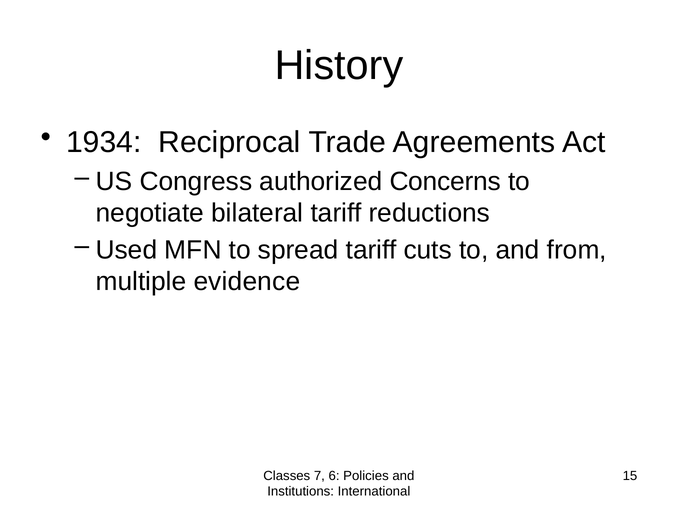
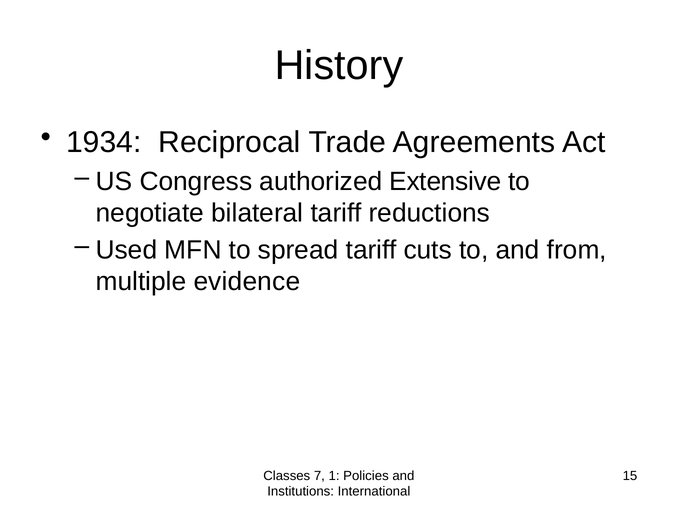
Concerns: Concerns -> Extensive (445, 181)
6: 6 -> 1 (334, 475)
